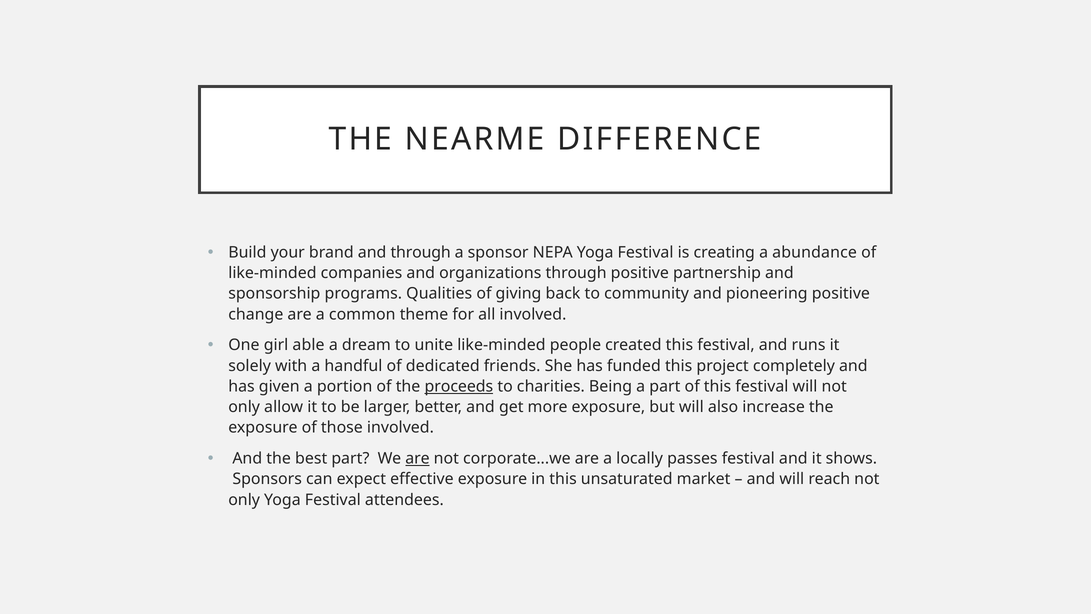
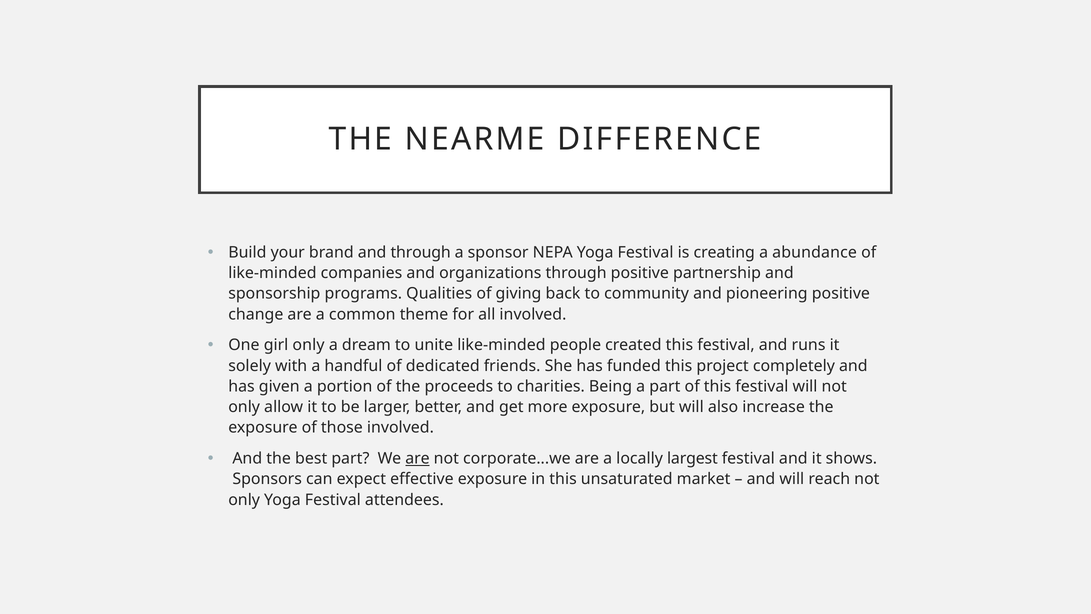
girl able: able -> only (309, 345)
proceeds underline: present -> none (459, 386)
passes: passes -> largest (692, 458)
